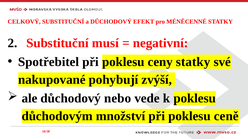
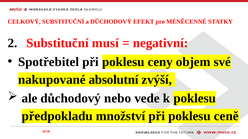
ceny statky: statky -> objem (193, 62)
pohybují: pohybují -> absolutní (114, 80)
důchodovým: důchodovým -> předpokladu (57, 116)
